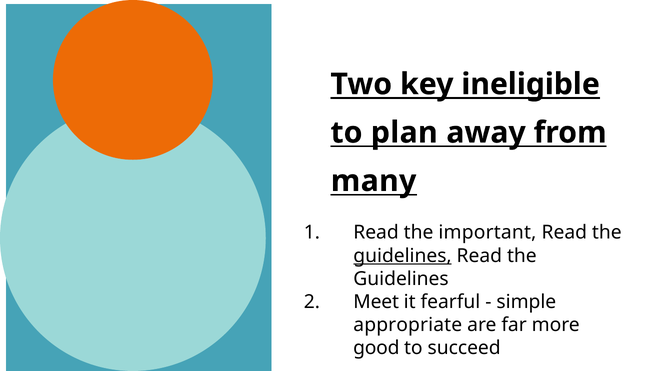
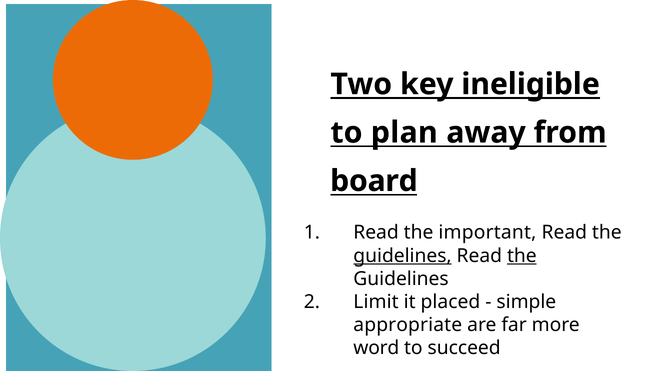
many: many -> board (374, 181)
the underline: none -> present (522, 256)
Meet: Meet -> Limit (376, 302)
fearful: fearful -> placed (450, 302)
good: good -> word (376, 348)
